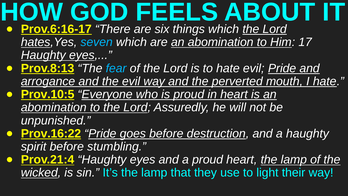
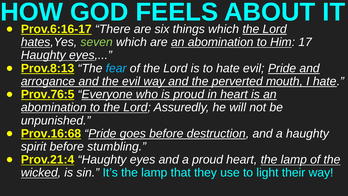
seven colour: light blue -> light green (97, 42)
Prov.10:5: Prov.10:5 -> Prov.76:5 (48, 94)
Prov.16:22: Prov.16:22 -> Prov.16:68 (51, 133)
